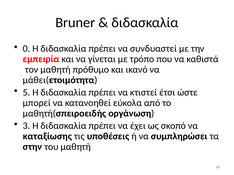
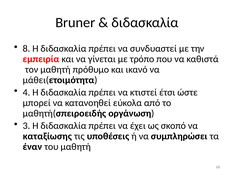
0: 0 -> 8 (27, 49)
5: 5 -> 4 (27, 93)
στην: στην -> έναν (32, 147)
